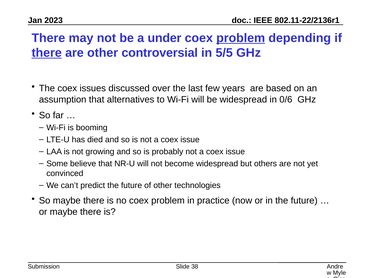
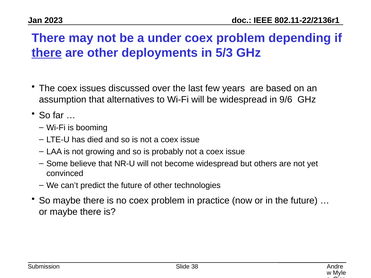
problem underline: present -> none (241, 38)
controversial: controversial -> deployments (160, 53)
5/5: 5/5 -> 5/3 (224, 53)
0/6: 0/6 -> 9/6 (286, 100)
